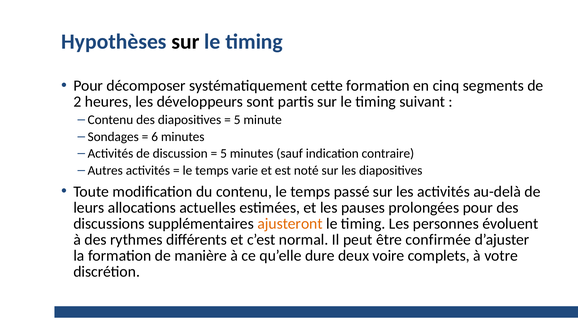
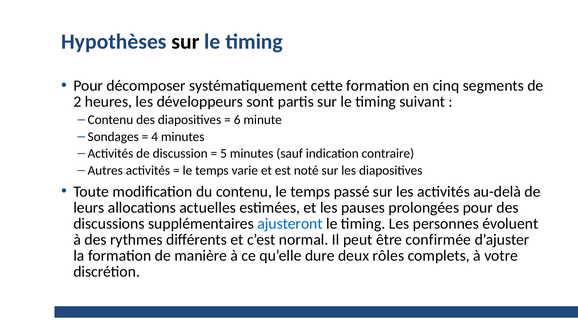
5: 5 -> 6 (237, 120)
6: 6 -> 4 (155, 137)
ajusteront colour: orange -> blue (290, 224)
voire: voire -> rôles (388, 256)
